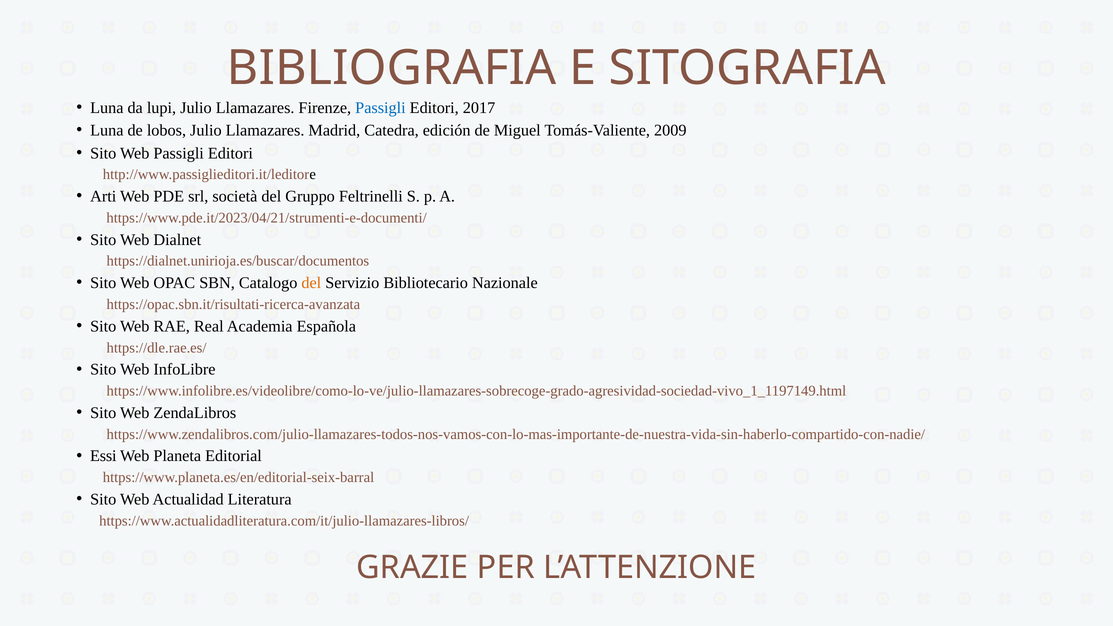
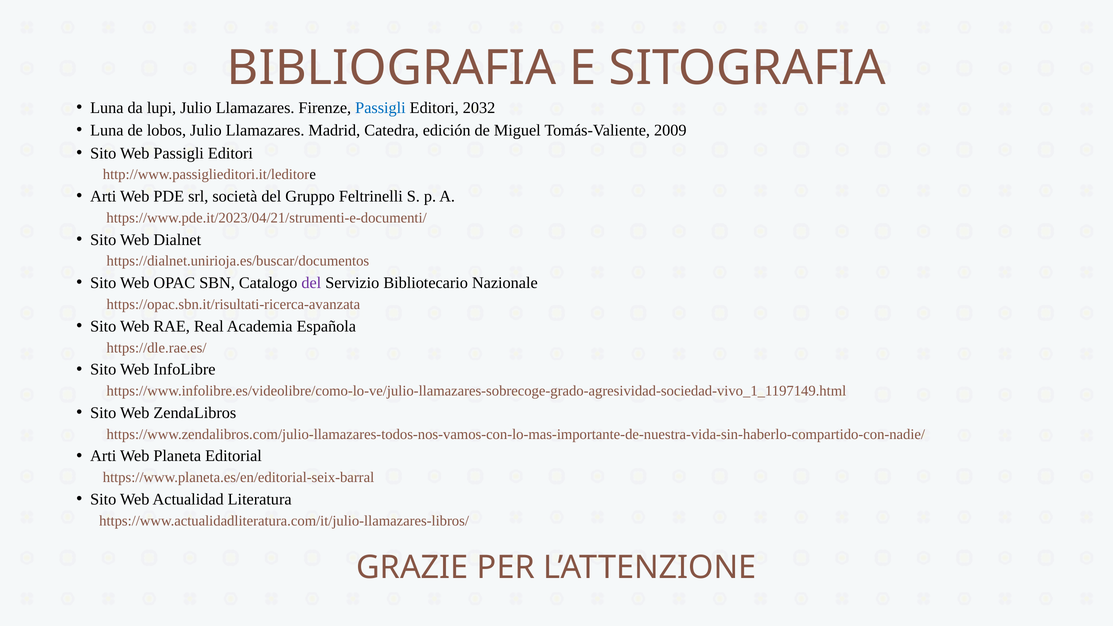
2017: 2017 -> 2032 (479, 108)
del colour: orange -> purple (311, 283)
Essi: Essi -> Arti (103, 456)
